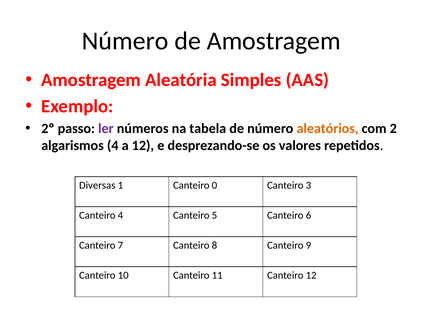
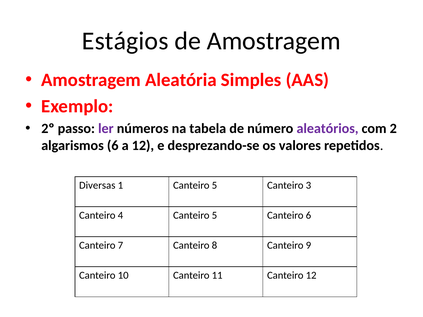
Número: Número -> Estágios (125, 41)
aleatórios colour: orange -> purple (327, 129)
algarismos 4: 4 -> 6 (113, 146)
1 Canteiro 0: 0 -> 5 (214, 185)
